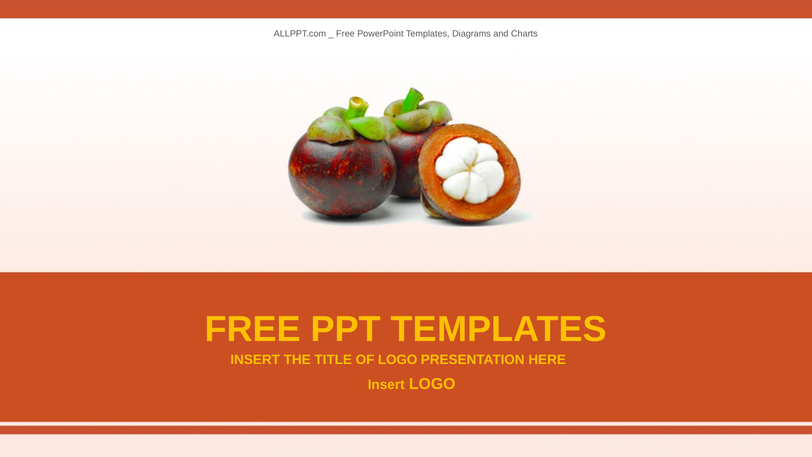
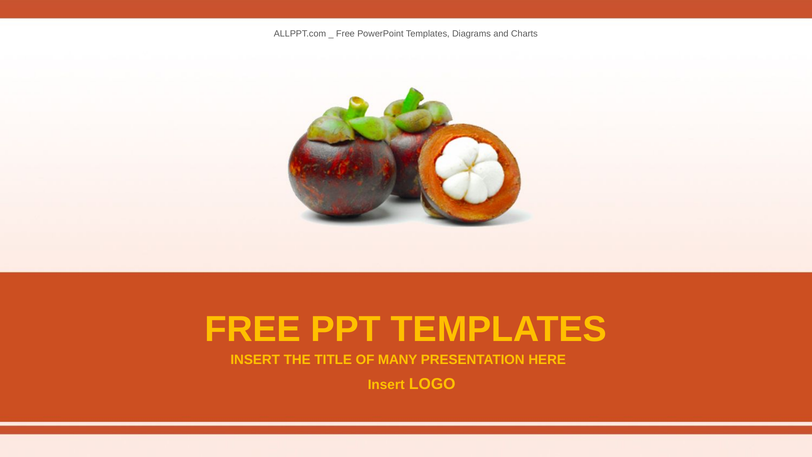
OF LOGO: LOGO -> MANY (398, 359)
